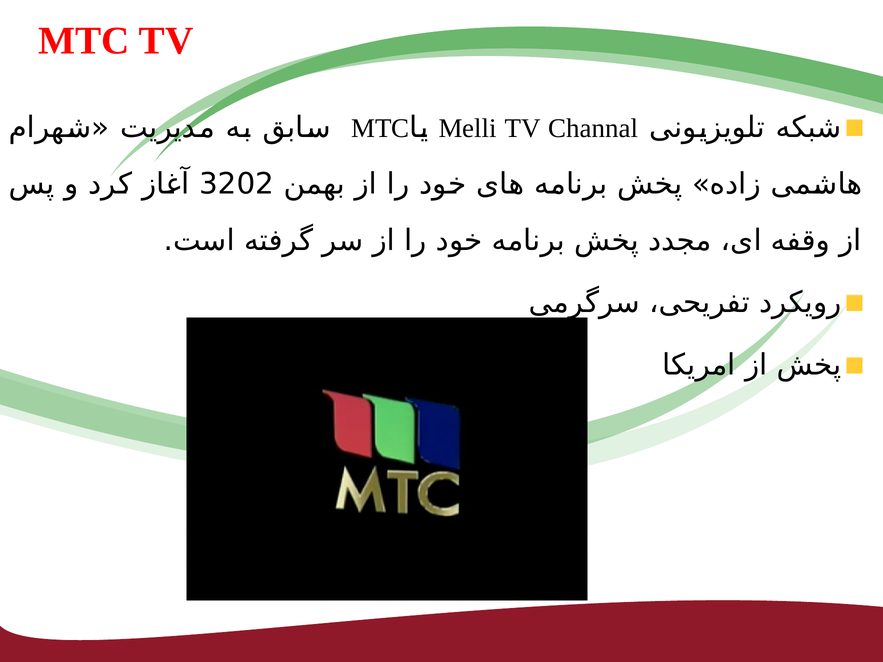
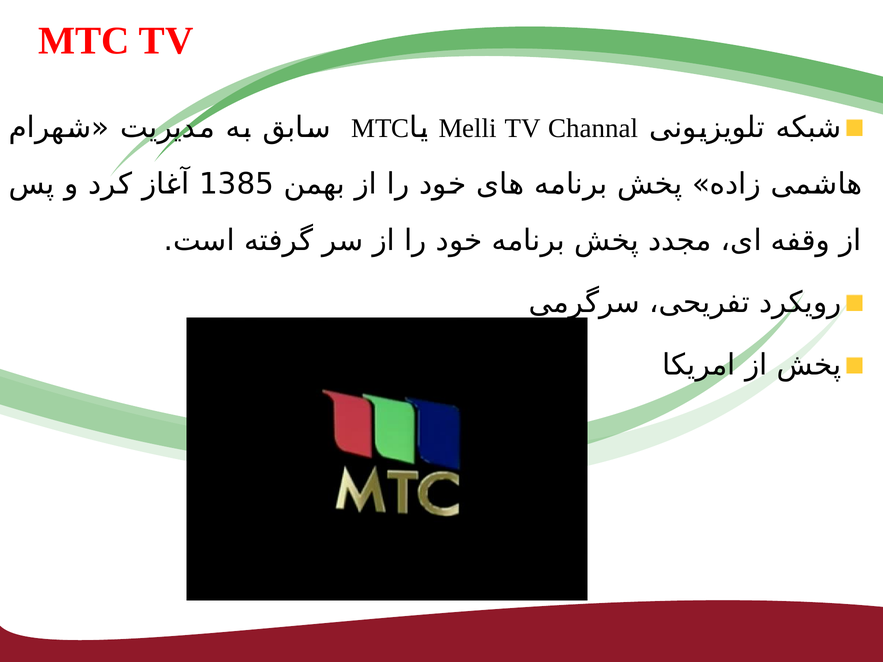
3202: 3202 -> 1385 (237, 184)
